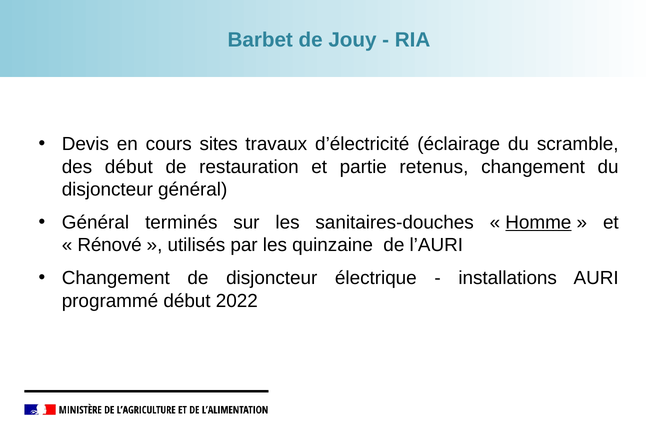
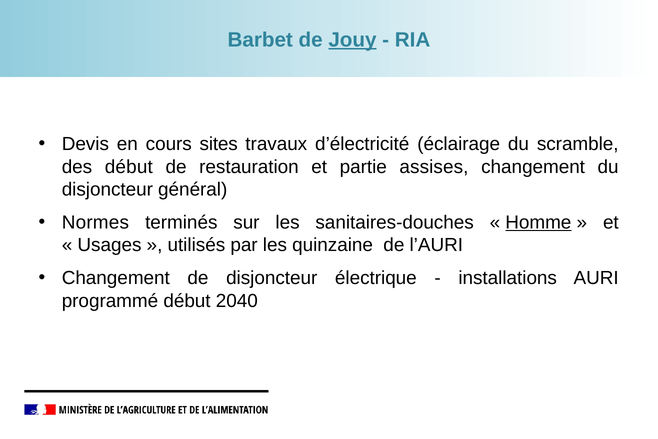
Jouy underline: none -> present (352, 40)
retenus: retenus -> assises (434, 167)
Général: Général -> Normes (95, 222)
Rénové: Rénové -> Usages (109, 245)
2022: 2022 -> 2040 (237, 301)
